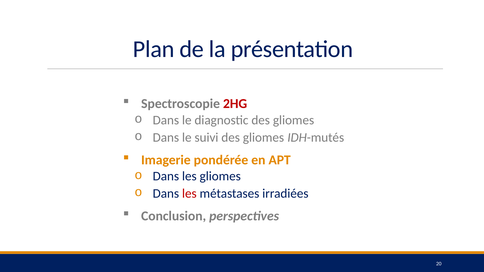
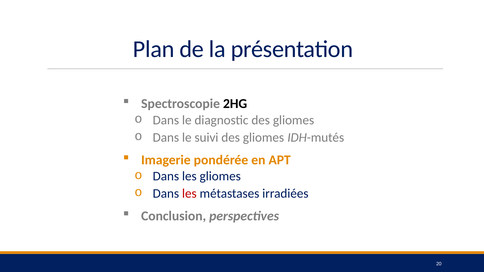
2HG colour: red -> black (235, 104)
